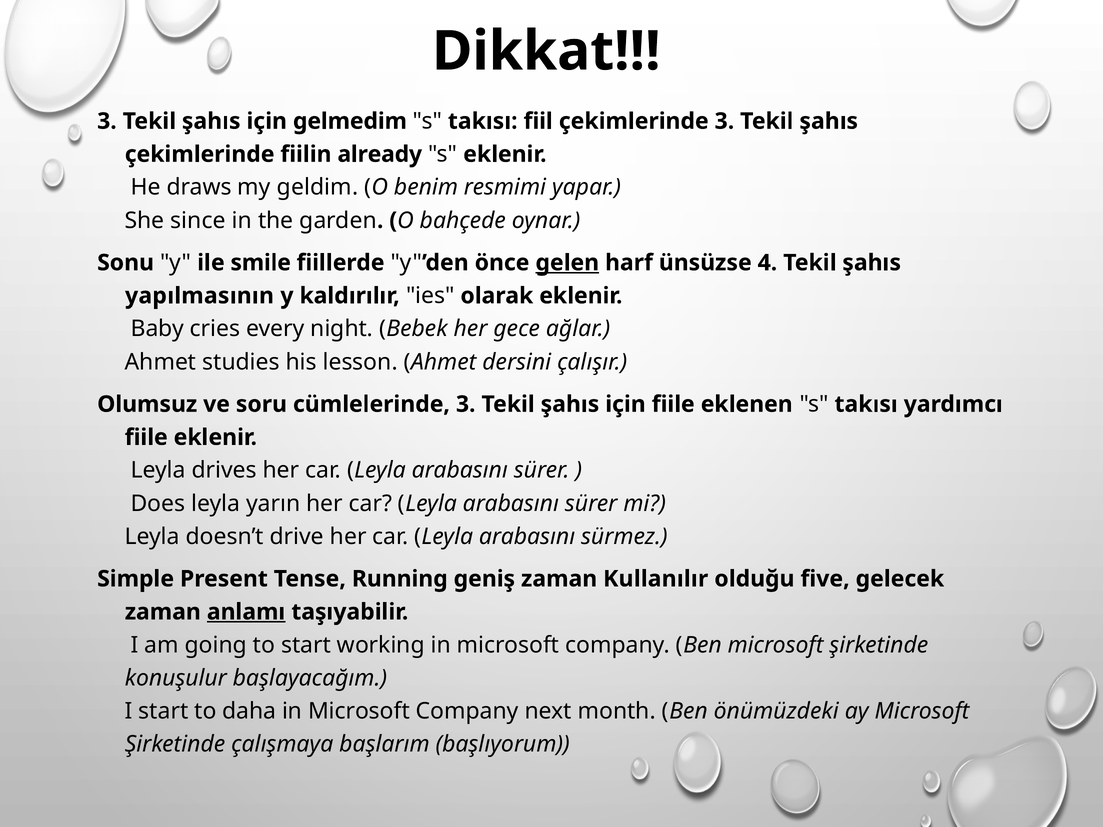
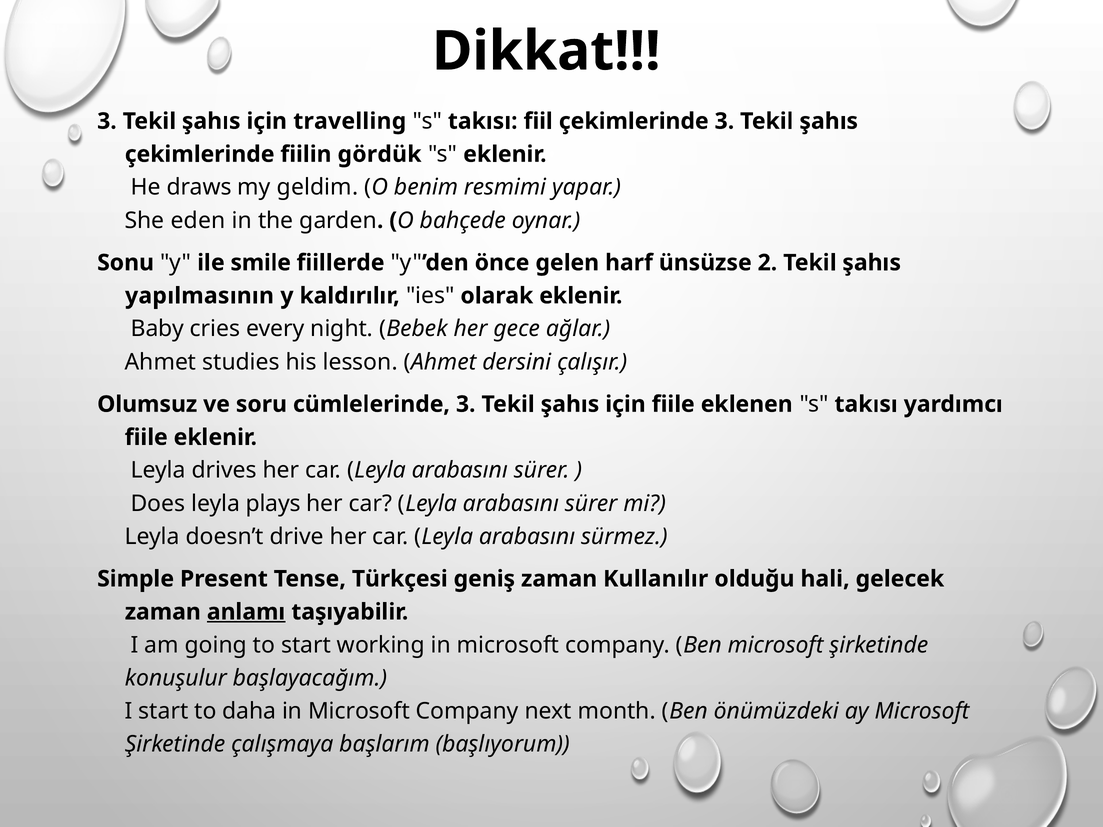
gelmedim: gelmedim -> travelling (350, 121)
already: already -> gördük (380, 154)
since: since -> eden (198, 220)
gelen underline: present -> none (567, 263)
4: 4 -> 2 (767, 263)
yarın: yarın -> plays (273, 504)
Running: Running -> Türkçesi (400, 579)
five: five -> hali (825, 579)
